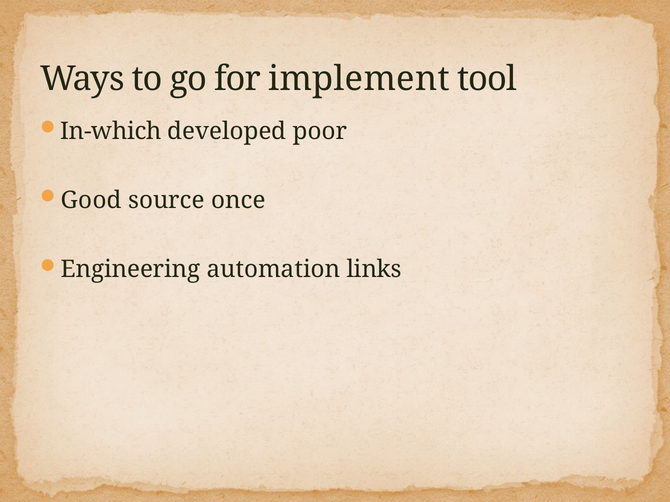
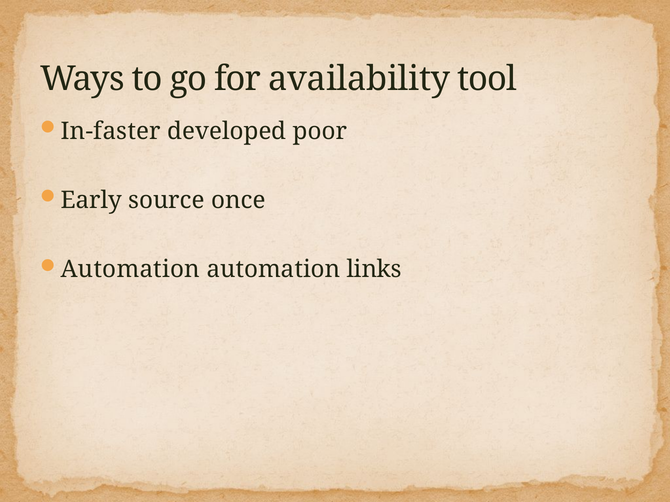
implement: implement -> availability (359, 79)
In-which: In-which -> In-faster (111, 131)
Good: Good -> Early (91, 200)
Engineering: Engineering -> Automation (130, 270)
